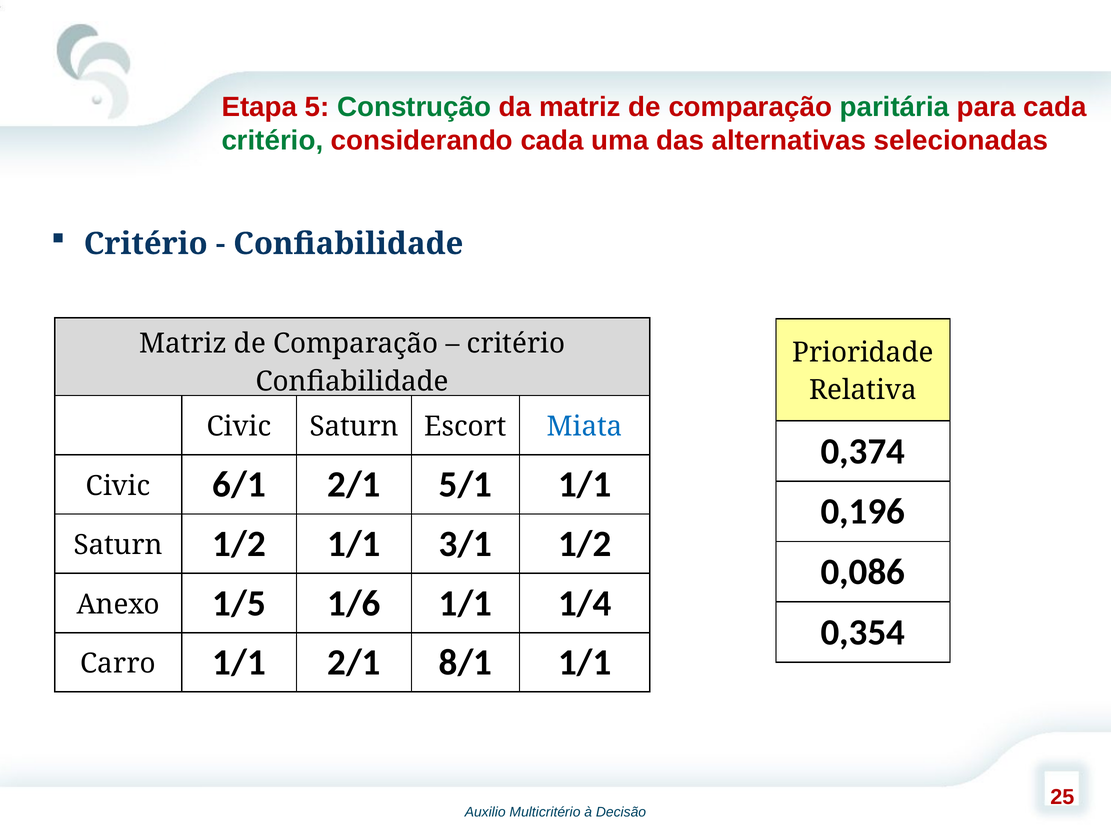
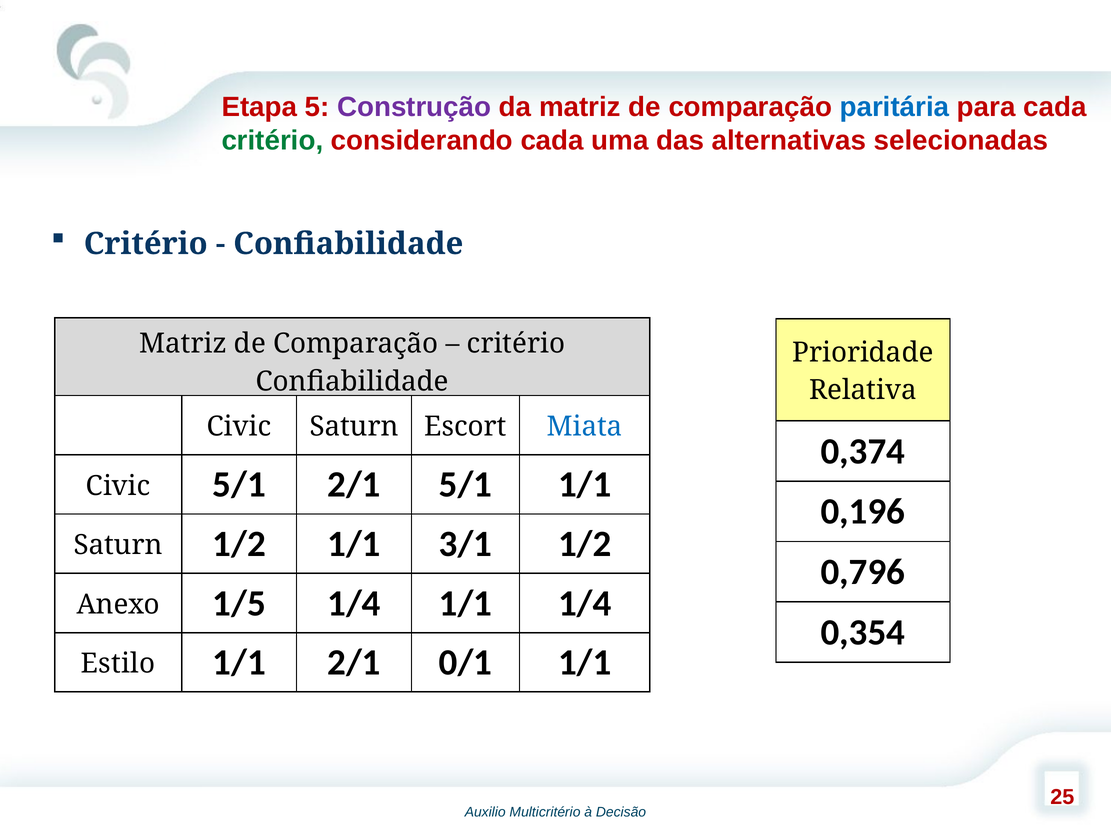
Construção colour: green -> purple (414, 107)
paritária colour: green -> blue (895, 107)
Civic 6/1: 6/1 -> 5/1 (239, 484)
0,086: 0,086 -> 0,796 (863, 572)
1/5 1/6: 1/6 -> 1/4 (354, 603)
Carro: Carro -> Estilo (118, 663)
8/1: 8/1 -> 0/1 (466, 662)
